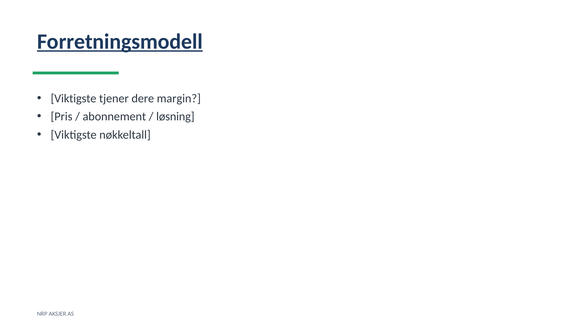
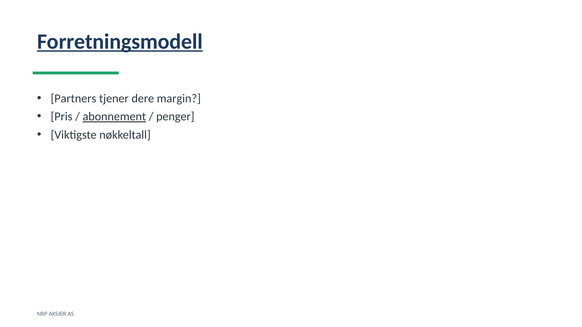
Viktigste: Viktigste -> Partners (73, 99)
abonnement underline: none -> present (114, 117)
løsning: løsning -> penger (175, 117)
